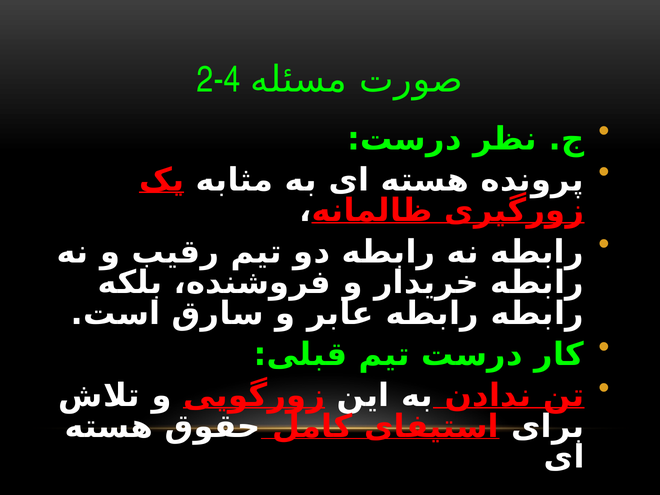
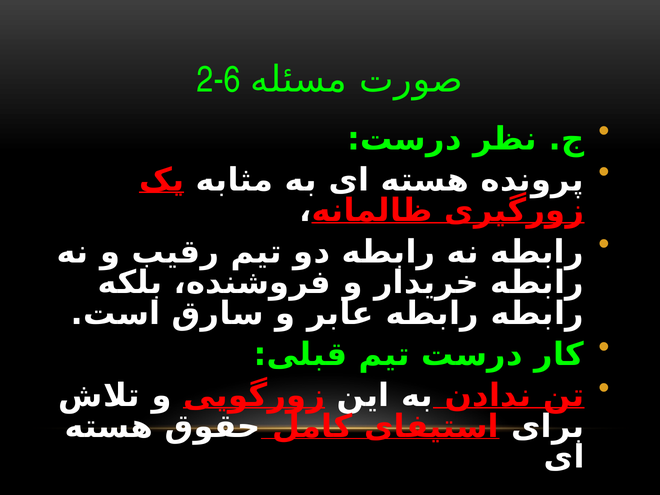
2-4: 2-4 -> 2-6 (219, 80)
